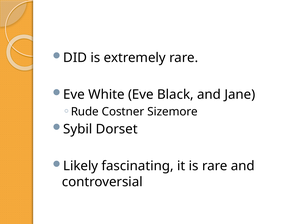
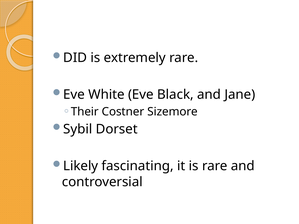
Rude: Rude -> Their (85, 112)
